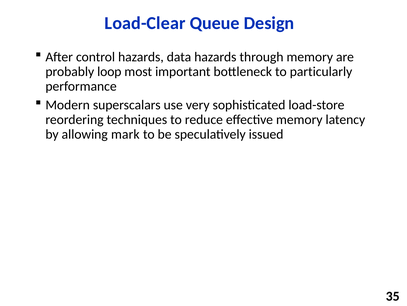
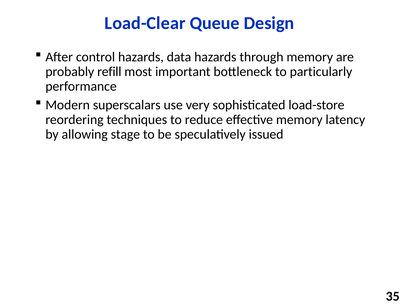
loop: loop -> refill (109, 71)
mark: mark -> stage (125, 134)
